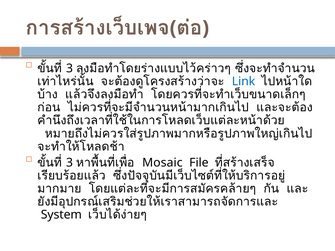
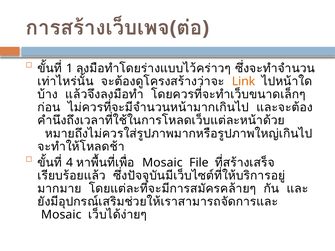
3: 3 -> 1 (70, 68)
Link colour: blue -> orange (244, 81)
3: 3 -> 4 (70, 163)
System: System -> Mosaic (61, 215)
